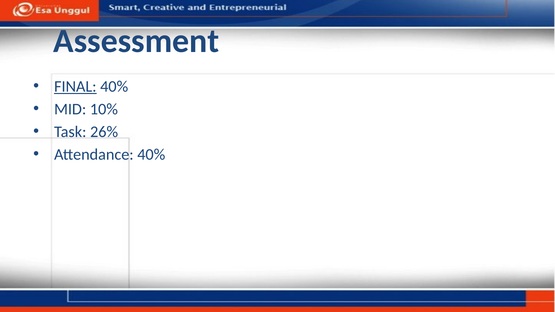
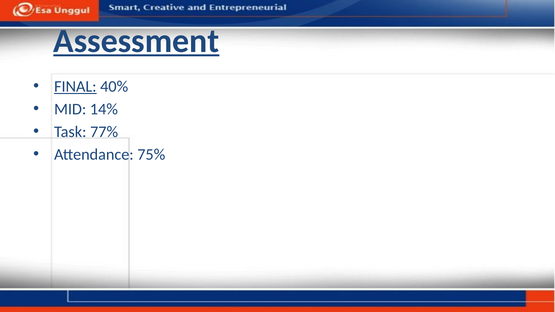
Assessment underline: none -> present (136, 41)
10%: 10% -> 14% (104, 109)
26%: 26% -> 77% (104, 132)
Attendance 40%: 40% -> 75% (151, 154)
